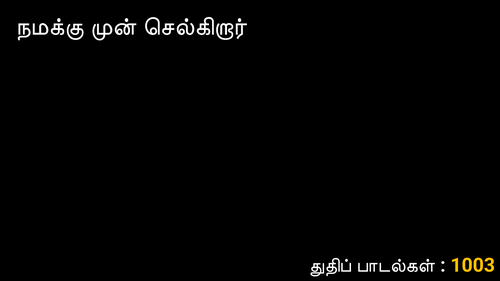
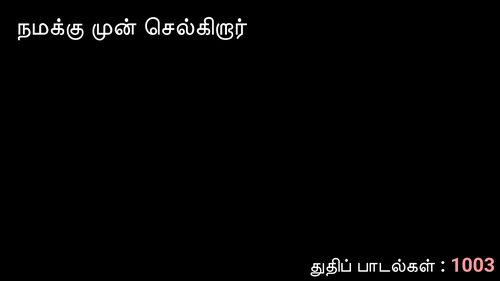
1003 colour: yellow -> pink (473, 266)
